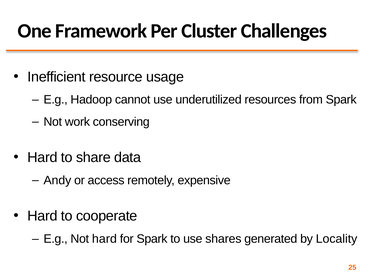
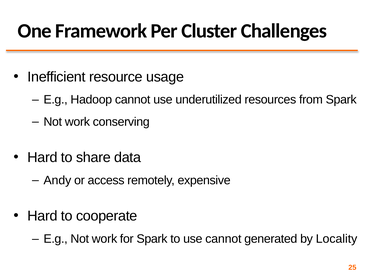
E.g Not hard: hard -> work (105, 239)
use shares: shares -> cannot (223, 239)
